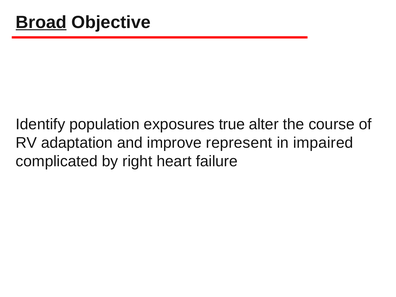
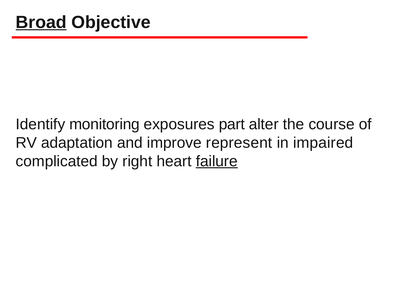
population: population -> monitoring (105, 124)
true: true -> part (232, 124)
failure underline: none -> present (217, 161)
